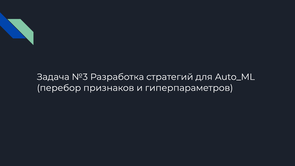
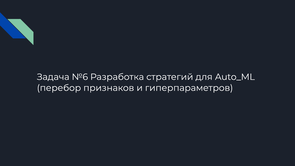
№3: №3 -> №6 (80, 77)
